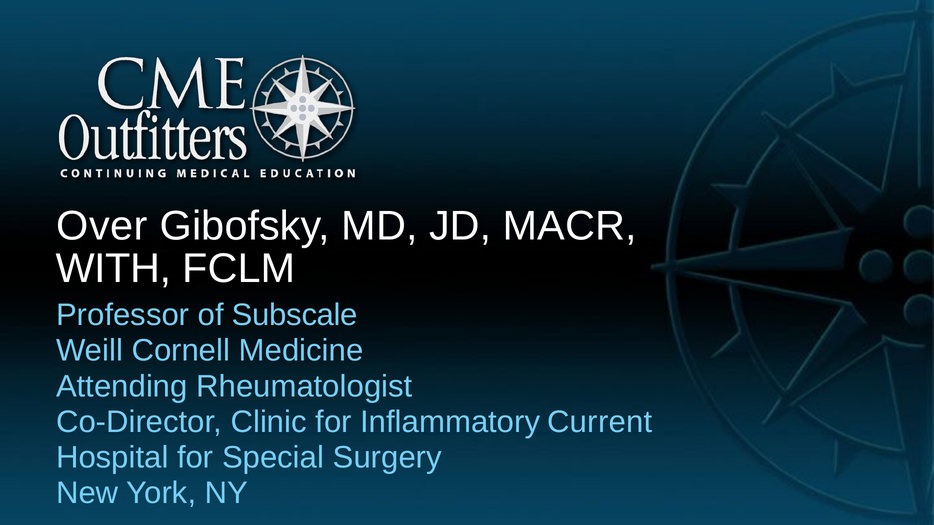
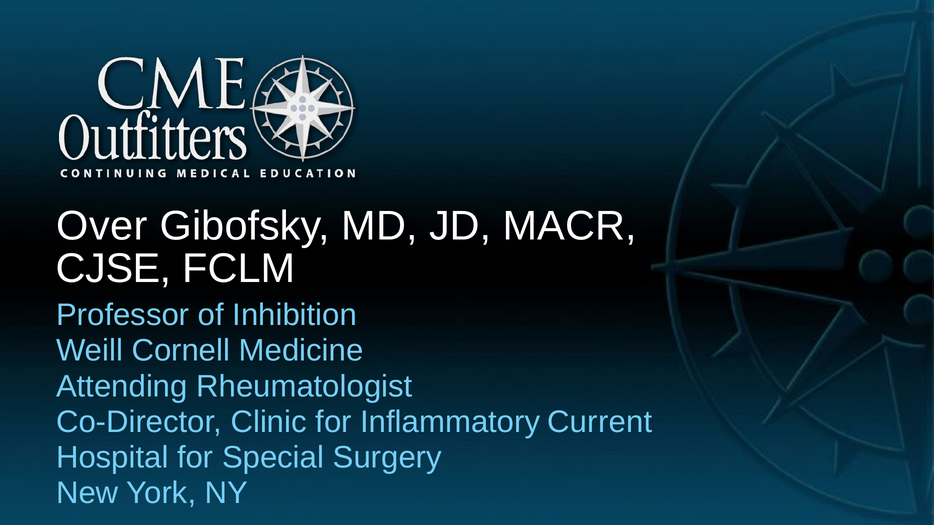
WITH: WITH -> CJSE (114, 269)
Subscale: Subscale -> Inhibition (295, 315)
